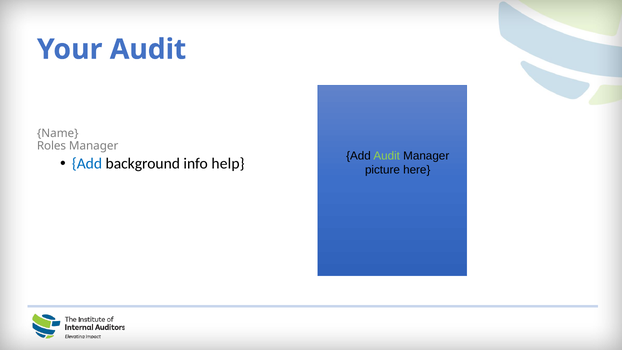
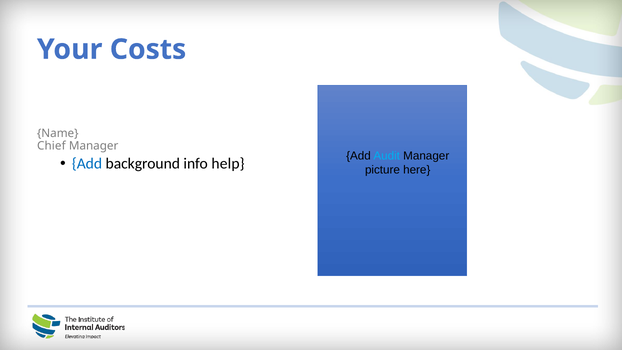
Your Audit: Audit -> Costs (148, 49)
Roles: Roles -> Chief (51, 146)
Audit colour: light green -> light blue (387, 156)
